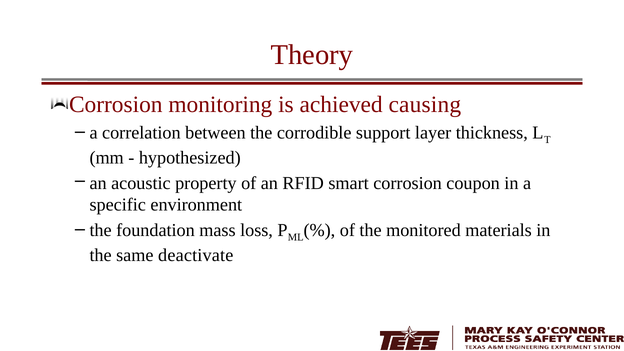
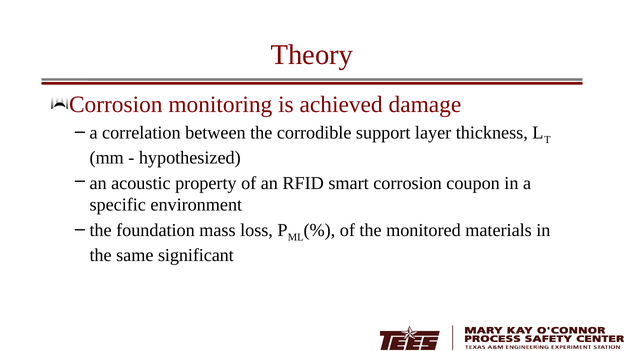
causing: causing -> damage (425, 104)
deactivate: deactivate -> significant (196, 255)
